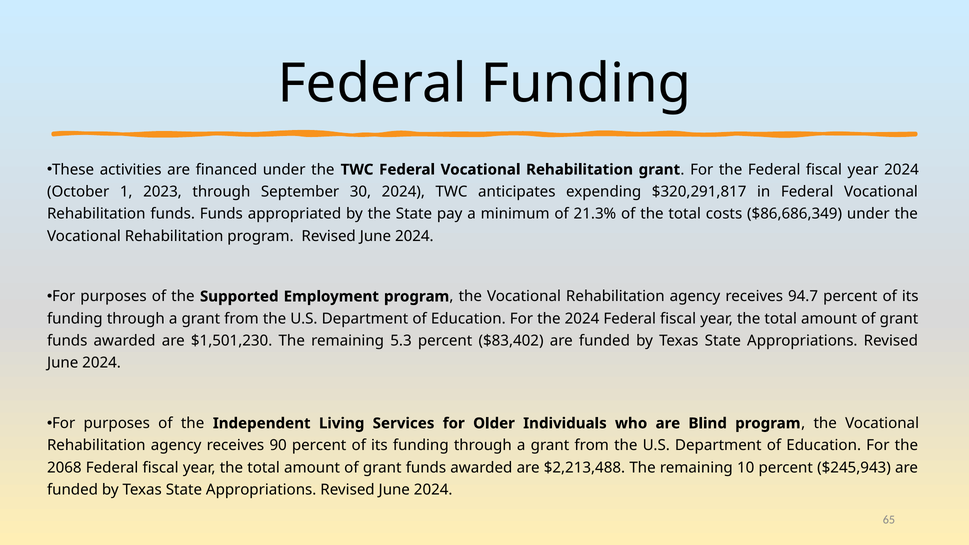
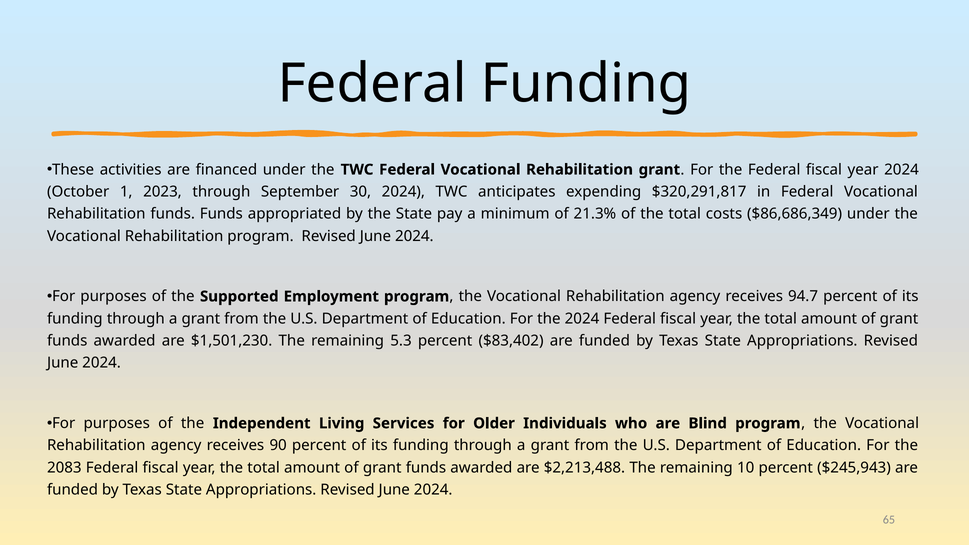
2068: 2068 -> 2083 (64, 468)
